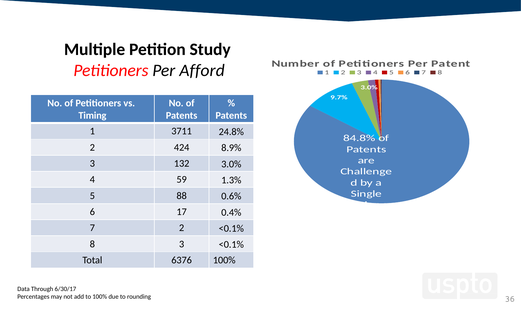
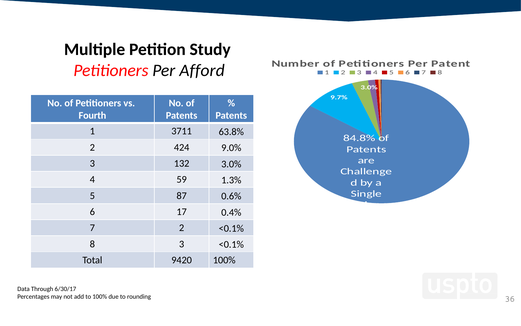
Timing: Timing -> Fourth (92, 115)
24.8%: 24.8% -> 63.8% (231, 132)
8.9%: 8.9% -> 9.0% (231, 148)
88: 88 -> 87 (182, 195)
6376: 6376 -> 9420 (182, 260)
